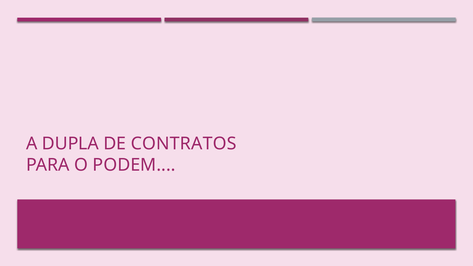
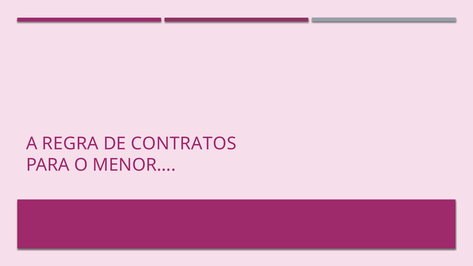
DUPLA: DUPLA -> REGRA (70, 144)
PODEM: PODEM -> MENOR (134, 165)
